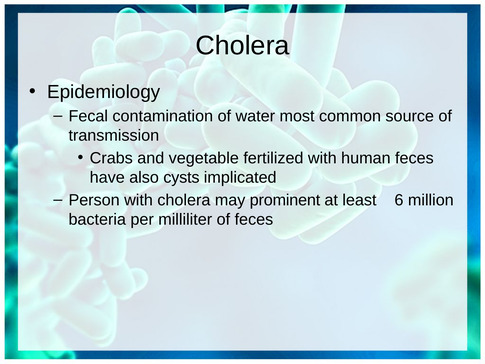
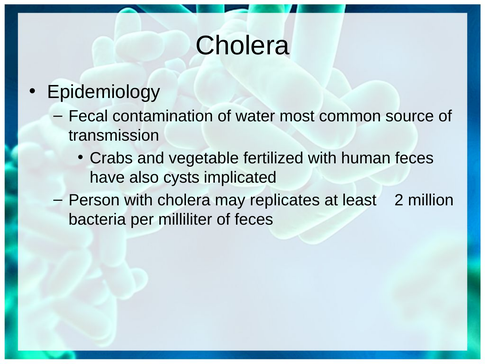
prominent: prominent -> replicates (285, 200)
6: 6 -> 2 (399, 200)
